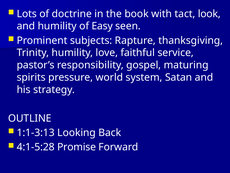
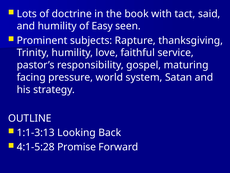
look: look -> said (209, 14)
spirits: spirits -> facing (31, 77)
